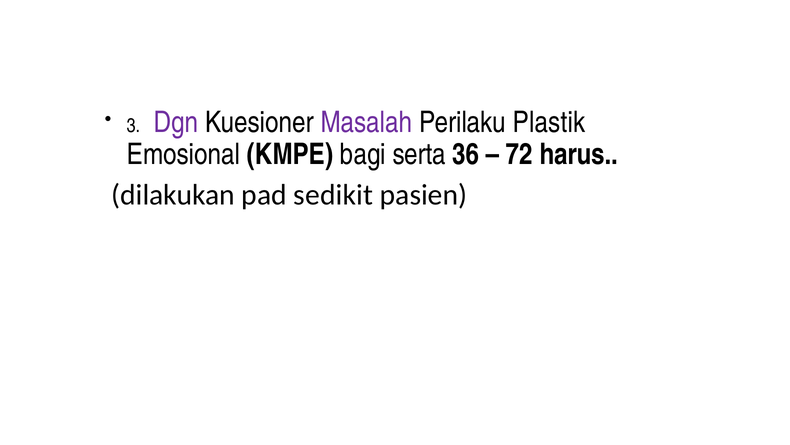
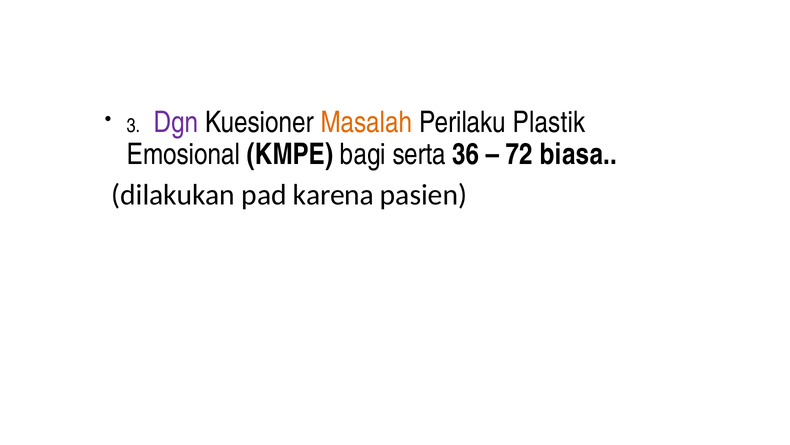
Masalah colour: purple -> orange (366, 122)
harus: harus -> biasa (579, 154)
sedikit: sedikit -> karena (333, 195)
